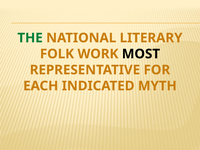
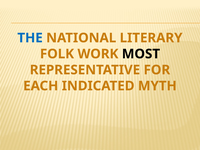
THE colour: green -> blue (30, 38)
